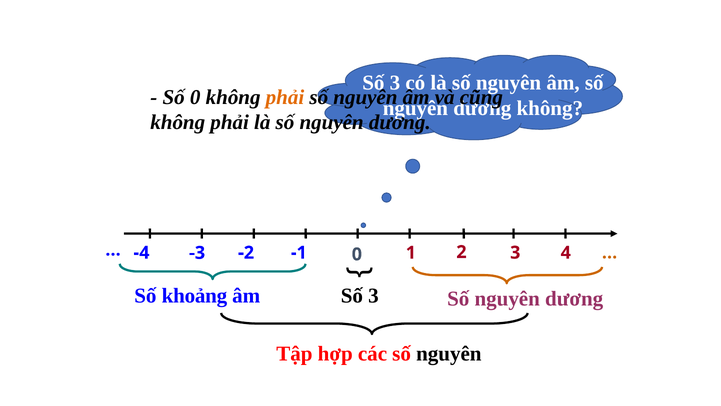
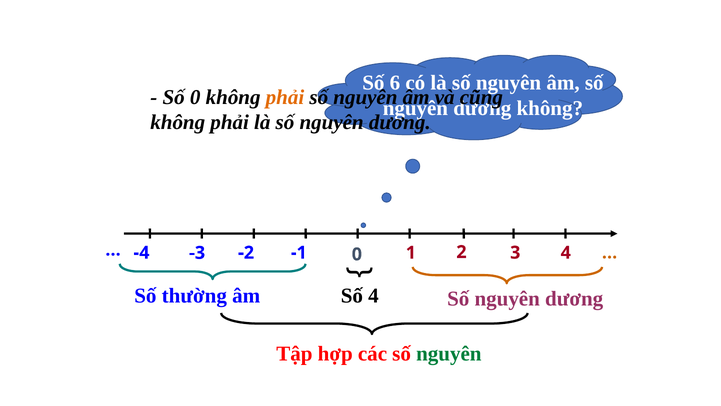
3: 3 -> 6 (395, 83)
khoảng: khoảng -> thường (194, 296)
3: 3 -> 4 (373, 296)
nguyên colour: black -> green (449, 353)
